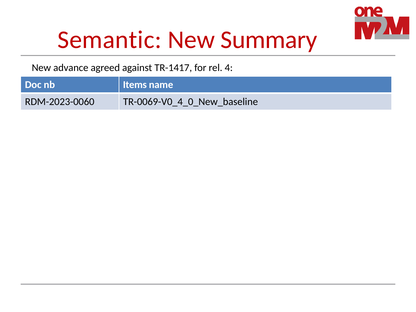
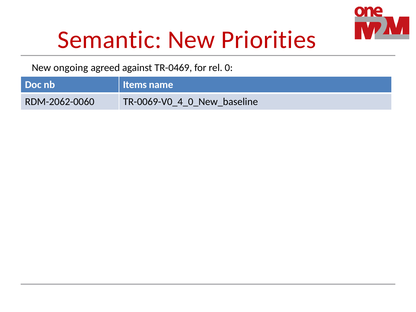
Summary: Summary -> Priorities (269, 40)
advance: advance -> ongoing (71, 68)
TR-1417: TR-1417 -> TR-0469 (173, 68)
4: 4 -> 0 (229, 68)
RDM-2023-0060: RDM-2023-0060 -> RDM-2062-0060 (60, 102)
